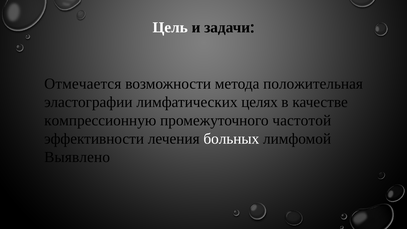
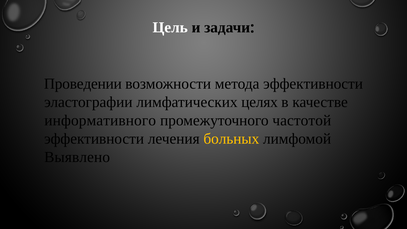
Отмечается: Отмечается -> Проведении (83, 84)
метода положительная: положительная -> эффективности (313, 84)
компрессионную: компрессионную -> информативного (100, 120)
больных colour: white -> yellow (231, 139)
